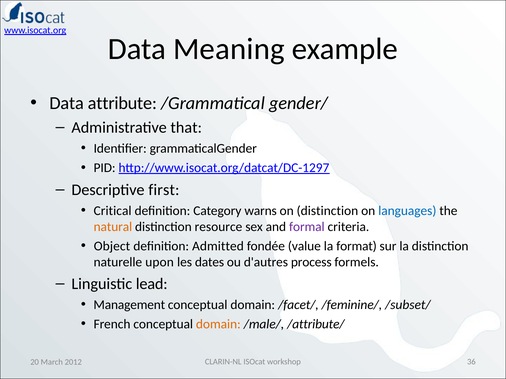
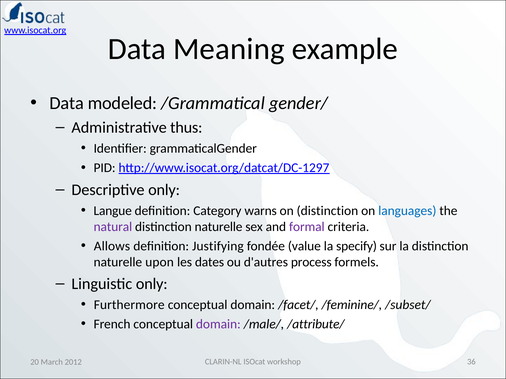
attribute: attribute -> modeled (122, 103)
that: that -> thus (186, 128)
Descriptive first: first -> only (164, 190)
Critical: Critical -> Langue (113, 211)
natural colour: orange -> purple (113, 227)
resource: resource -> naturelle (219, 227)
Object: Object -> Allows (112, 246)
Admitted: Admitted -> Justifying (218, 246)
format: format -> specify (357, 246)
Linguistic lead: lead -> only (152, 284)
Management: Management -> Furthermore (129, 305)
domain colour: orange -> purple (218, 324)
